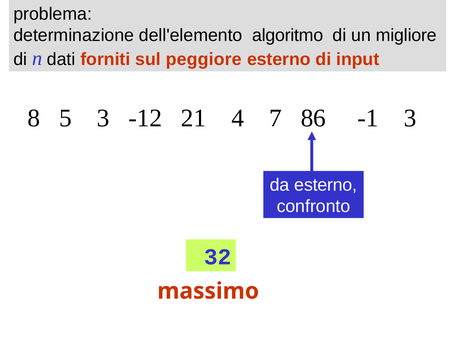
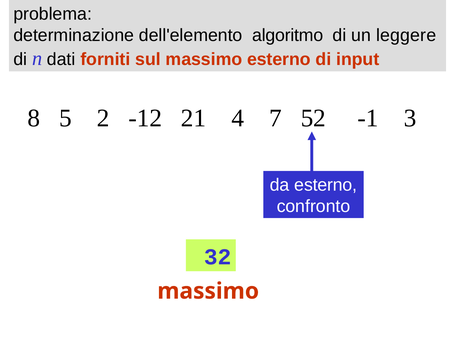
migliore: migliore -> leggere (406, 35)
sul peggiore: peggiore -> massimo (204, 59)
5 3: 3 -> 2 (103, 118)
86: 86 -> 52 (313, 118)
